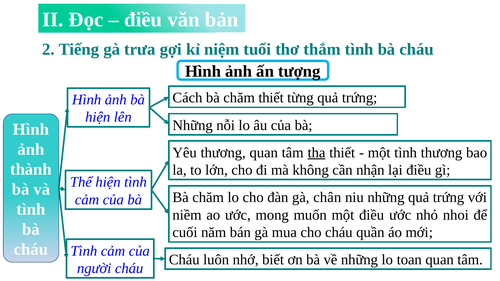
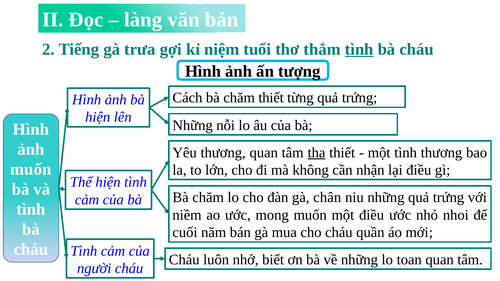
điều: điều -> làng (143, 20)
tình underline: none -> present (359, 49)
thành: thành -> muốn (31, 169)
